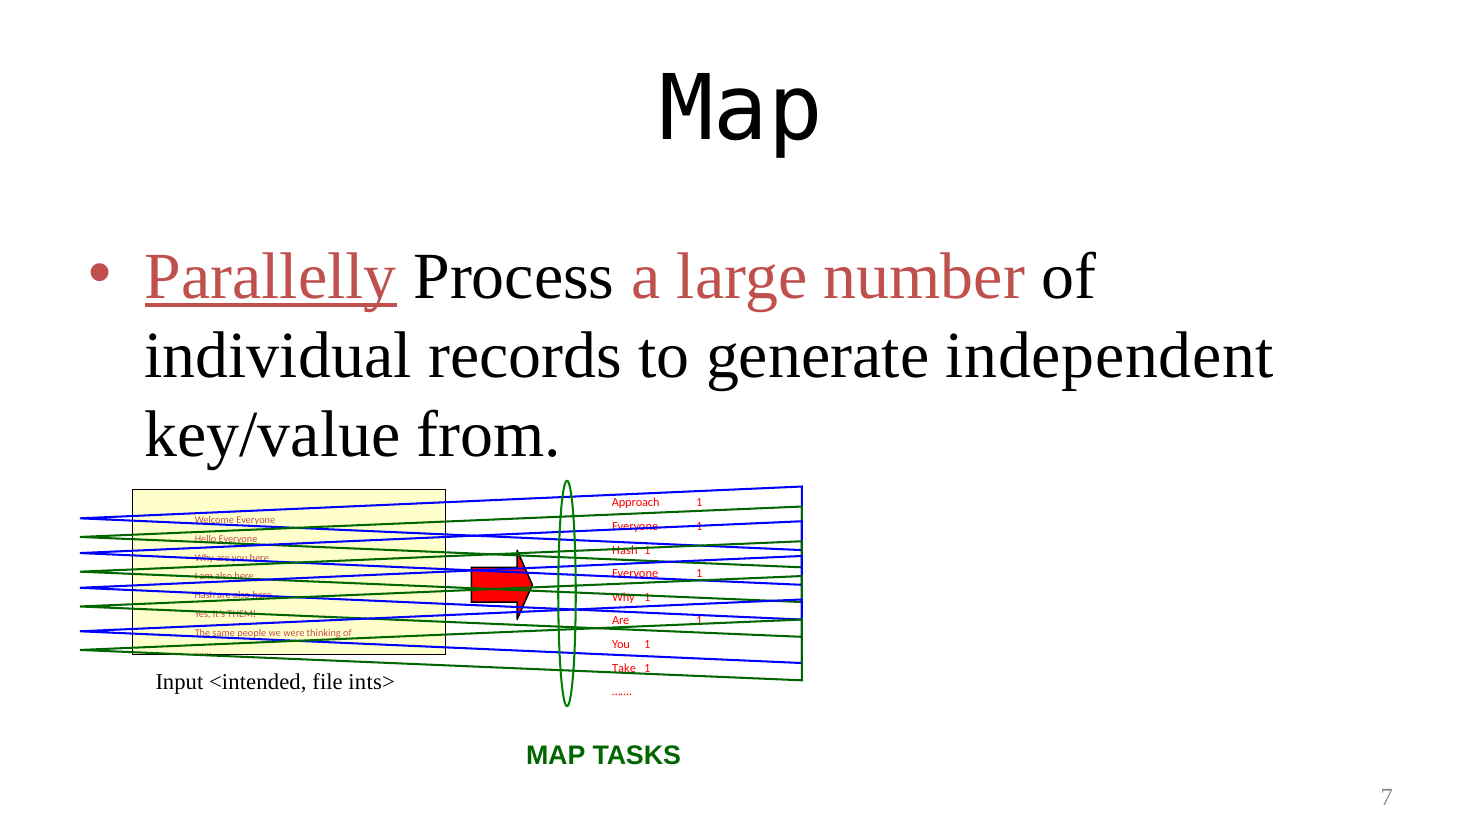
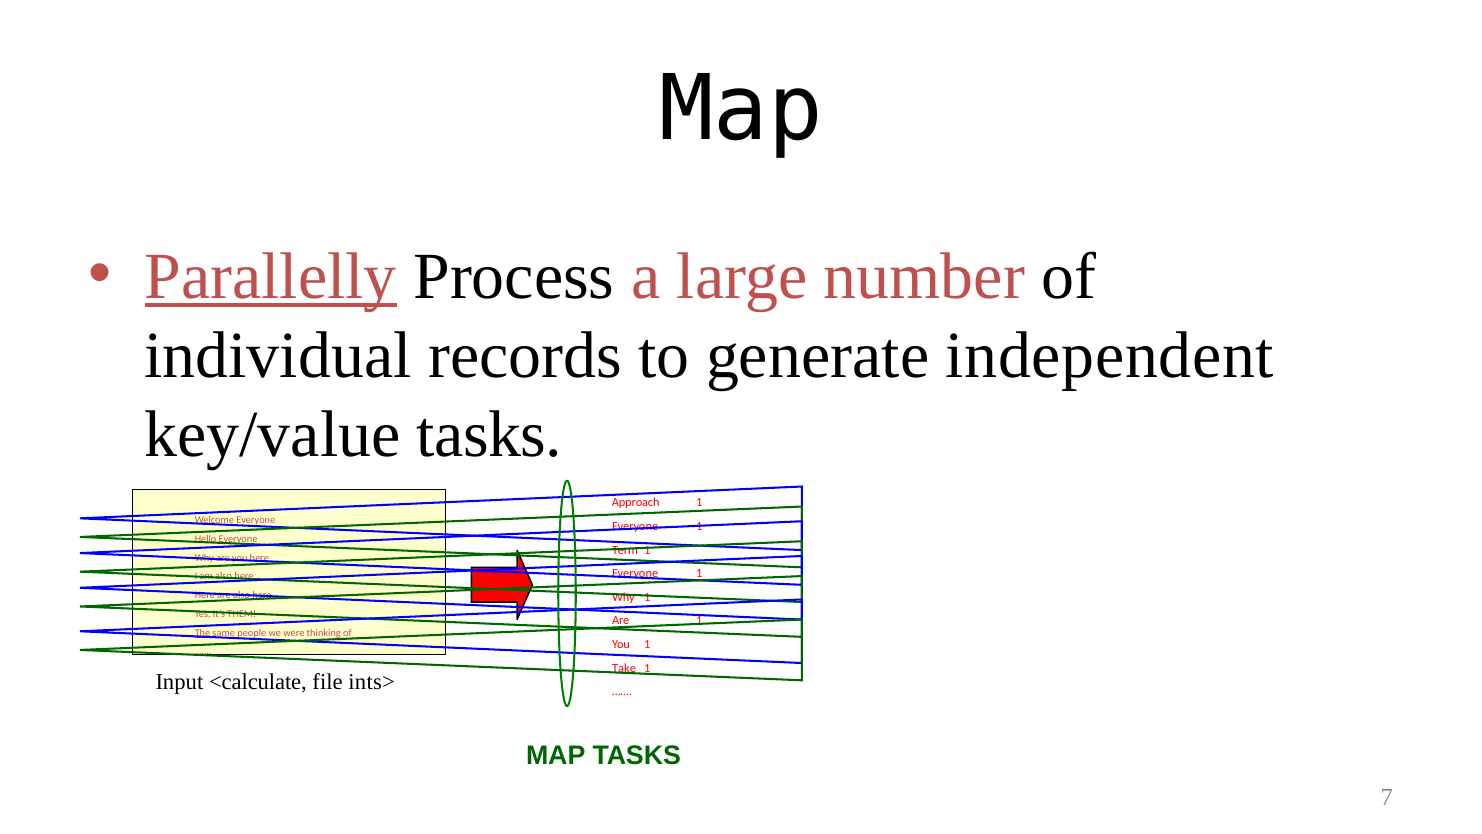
key/value from: from -> tasks (490, 435)
Hash: Hash -> Term (625, 550)
Hash: Hash -> Here (205, 595)
The underline: none -> present (202, 632)
<intended: <intended -> <calculate (258, 682)
